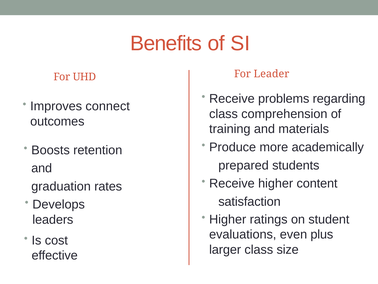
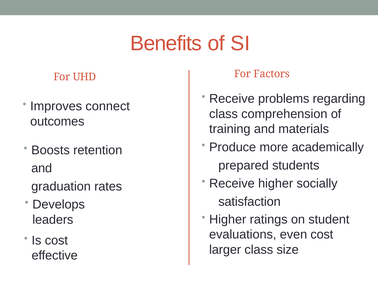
Leader: Leader -> Factors (272, 74)
content: content -> socially (317, 183)
even plus: plus -> cost (322, 234)
